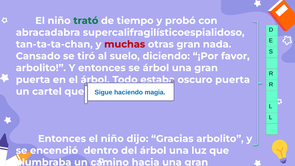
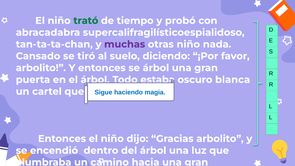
muchas colour: red -> purple (125, 44)
otras gran: gran -> niño (188, 44)
oscuro puerta: puerta -> blanca (233, 80)
